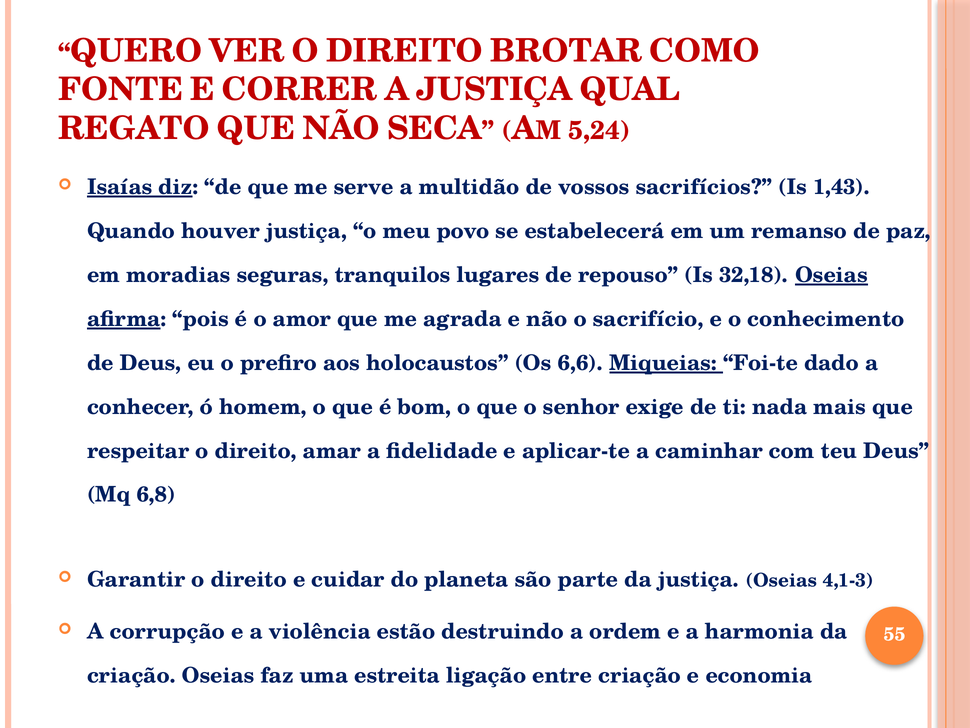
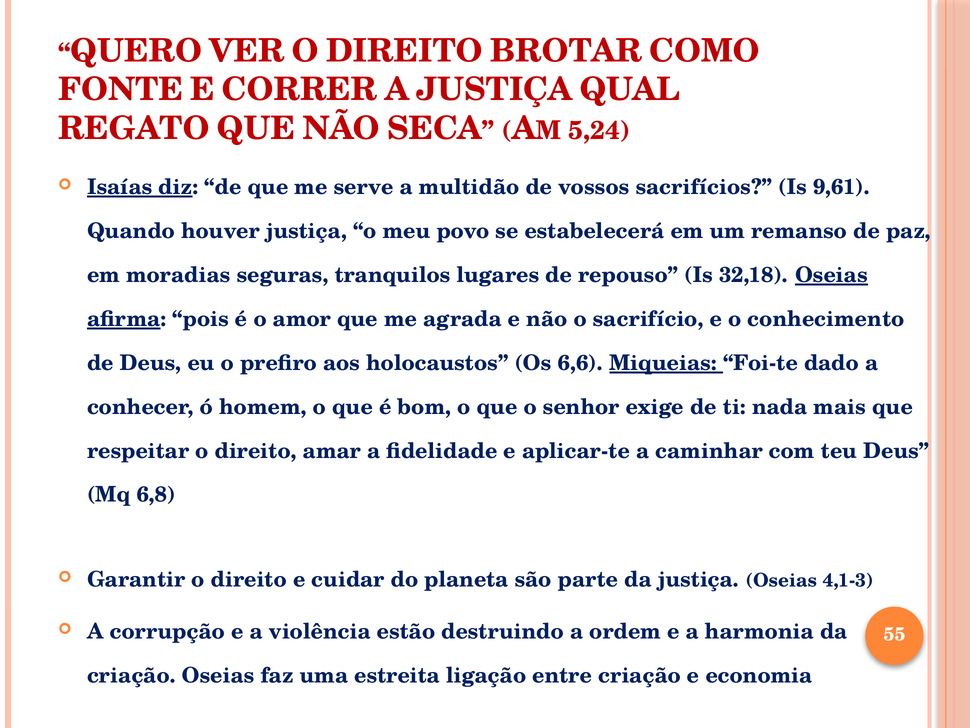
1,43: 1,43 -> 9,61 (841, 187)
